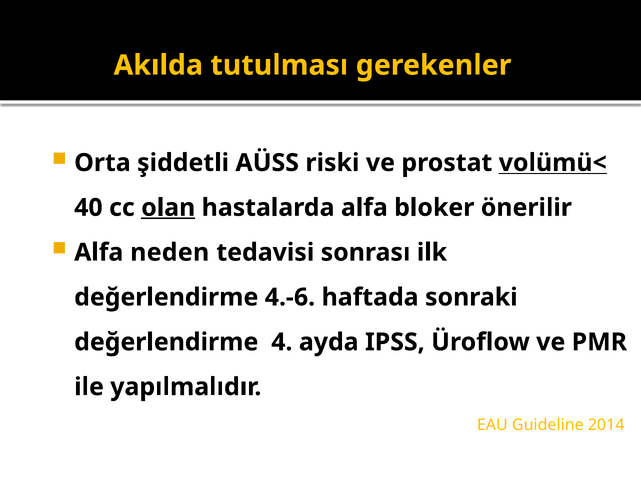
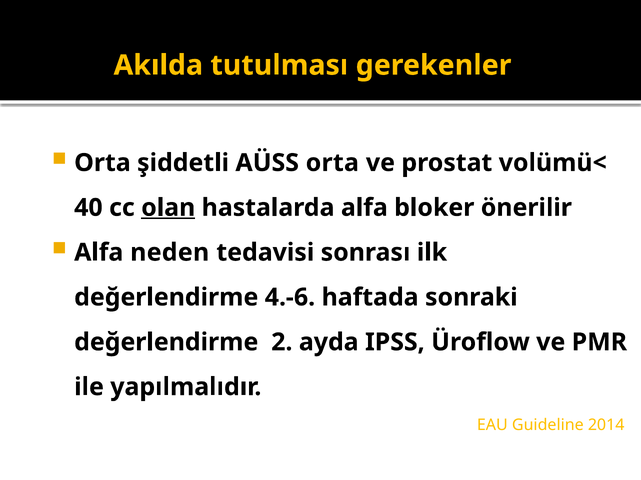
AÜSS riski: riski -> orta (332, 163)
volümü< underline: present -> none (553, 163)
4: 4 -> 2 (282, 343)
